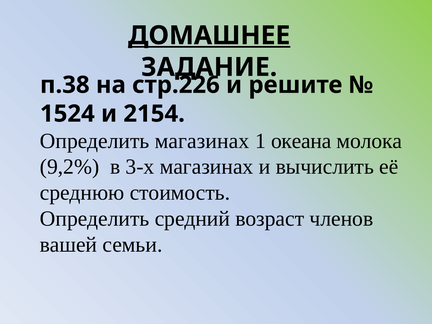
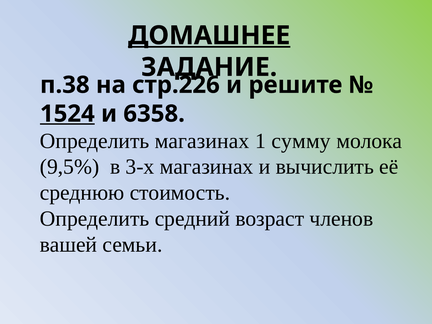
1524 underline: none -> present (67, 114)
2154: 2154 -> 6358 (154, 114)
океана: океана -> сумму (301, 141)
9,2%: 9,2% -> 9,5% (70, 167)
